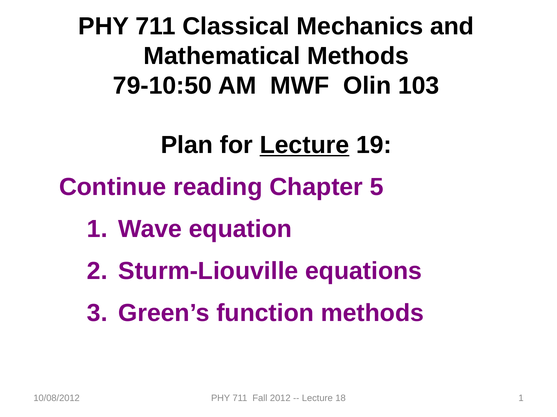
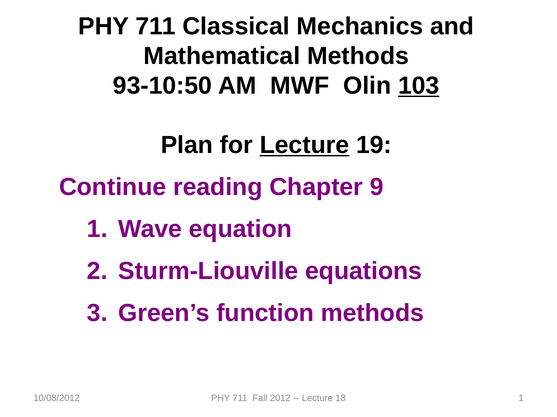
79-10:50: 79-10:50 -> 93-10:50 (162, 86)
103 underline: none -> present (419, 86)
5: 5 -> 9 (377, 187)
